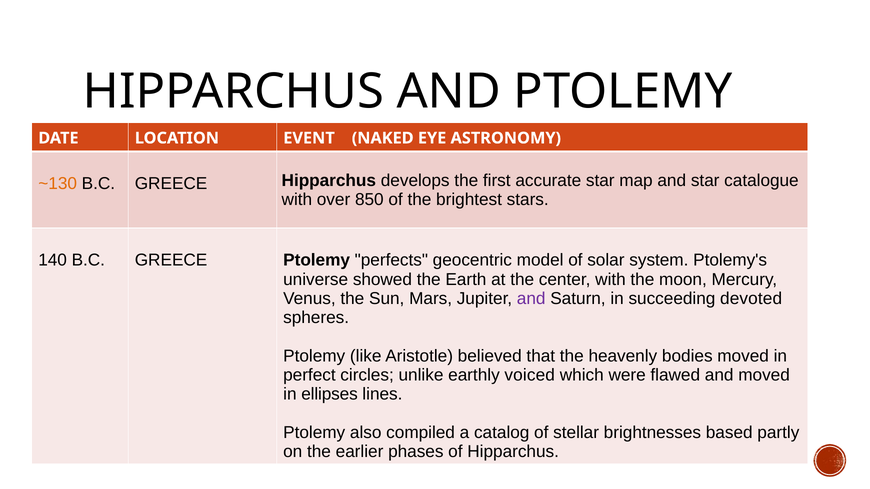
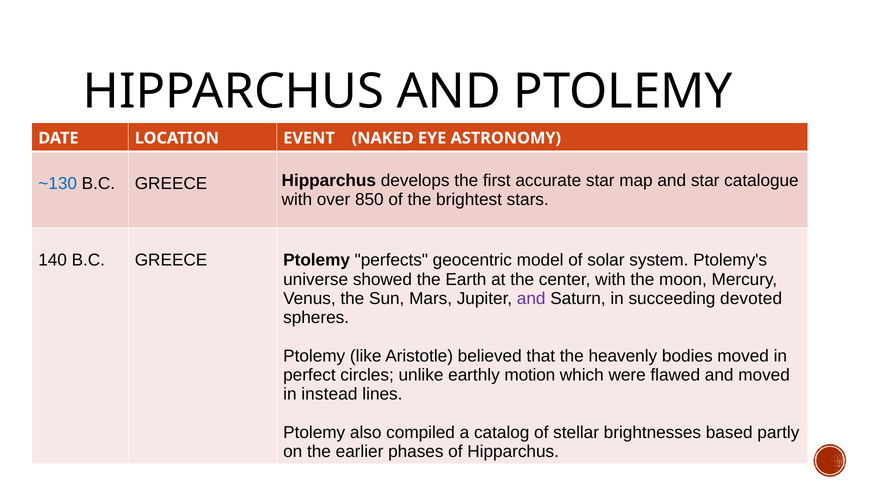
~130 colour: orange -> blue (58, 184)
voiced: voiced -> motion (530, 375)
ellipses: ellipses -> instead (329, 394)
